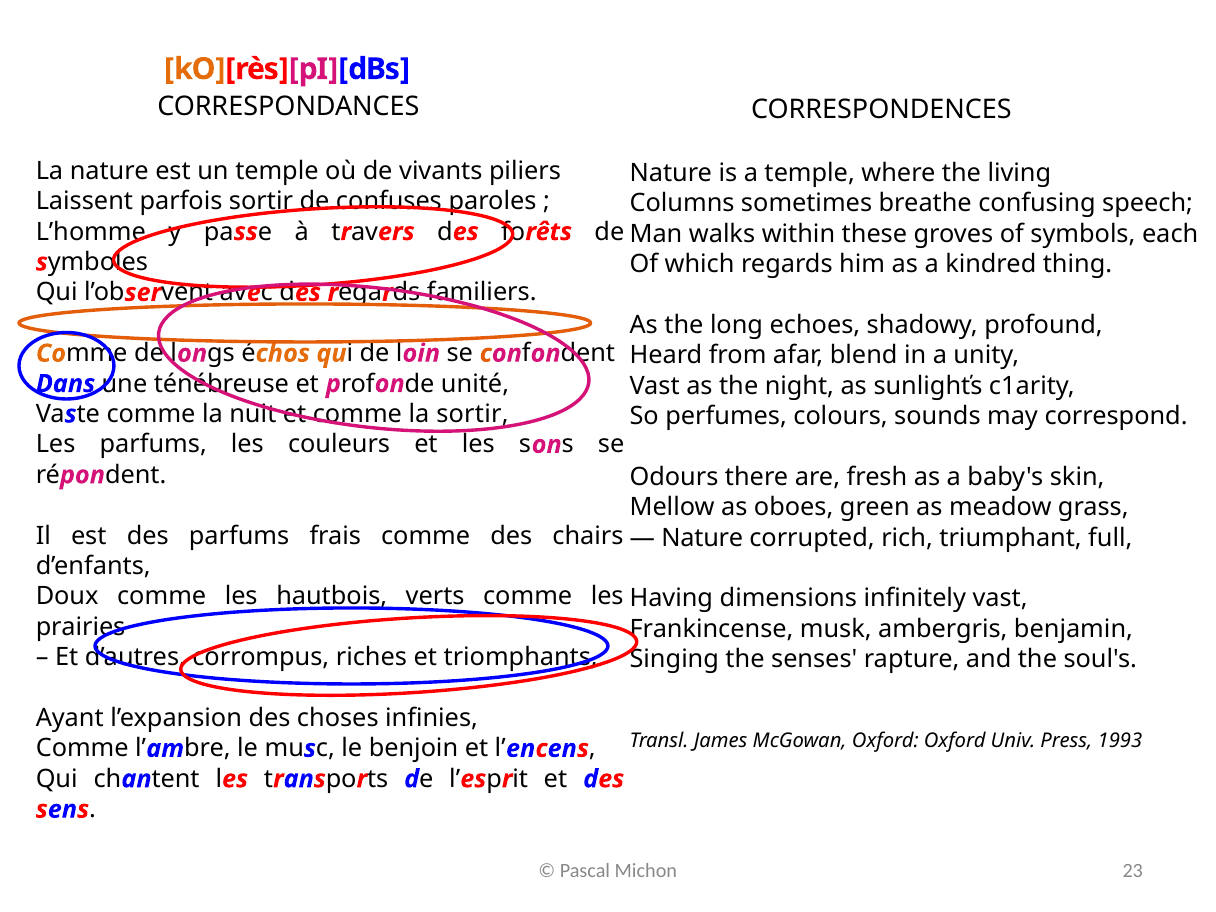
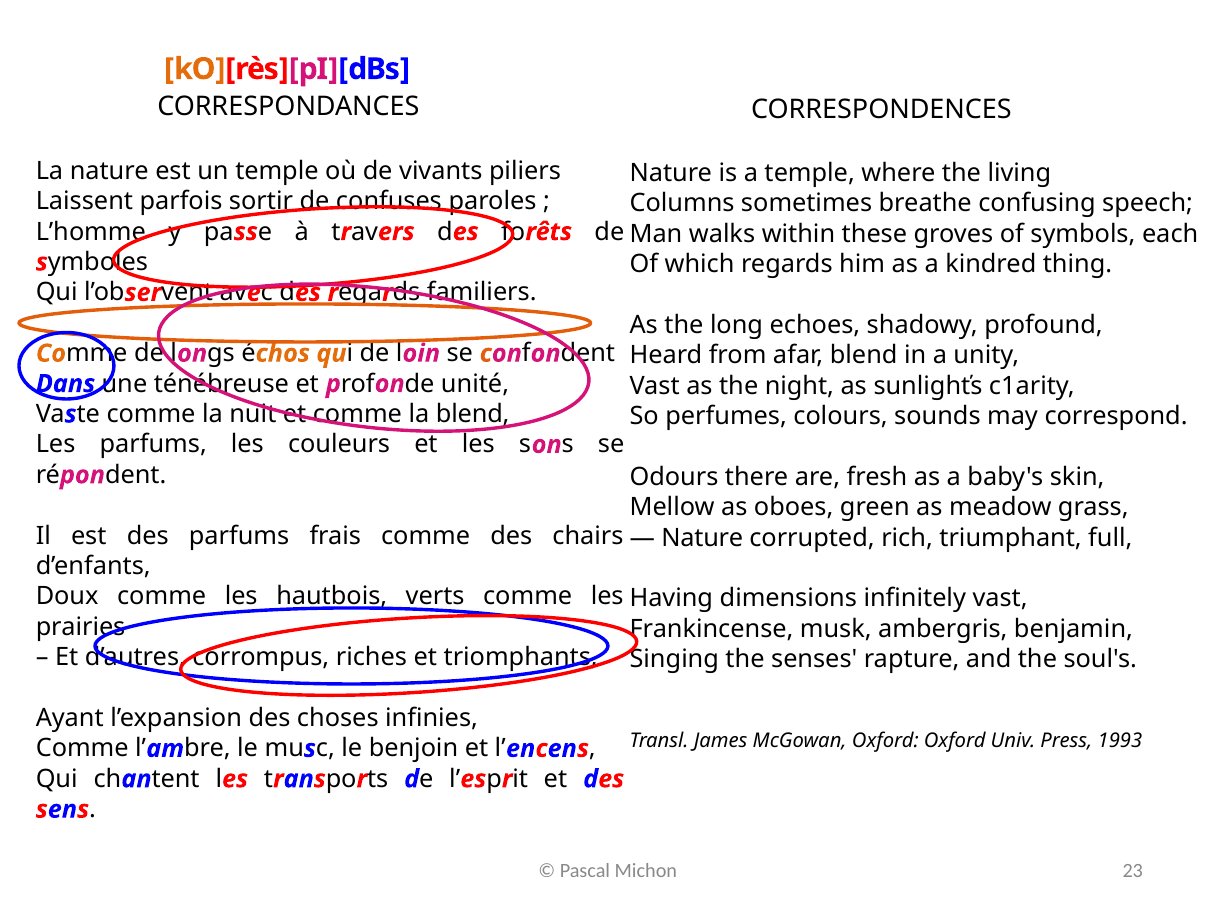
la sortir: sortir -> blend (473, 414)
